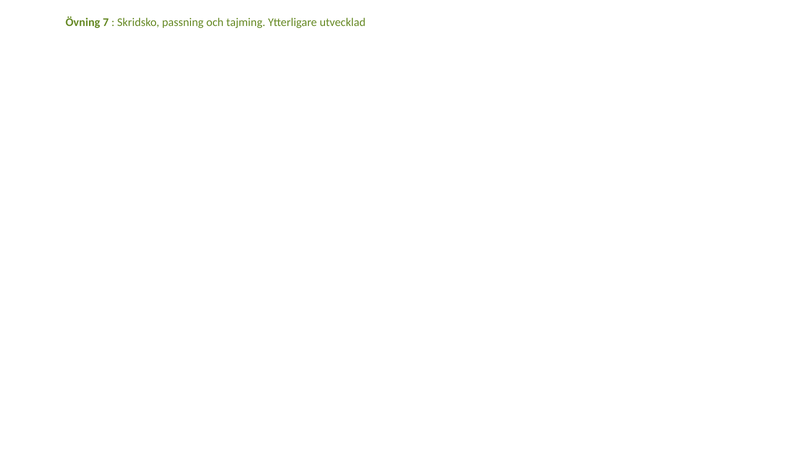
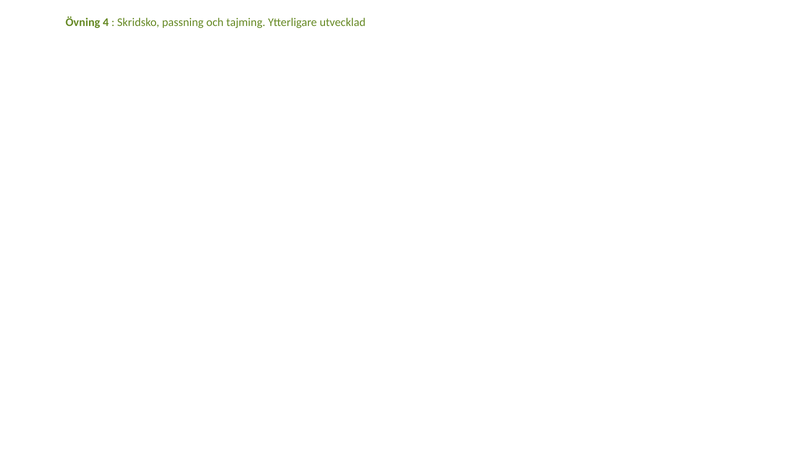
7: 7 -> 4 (106, 23)
